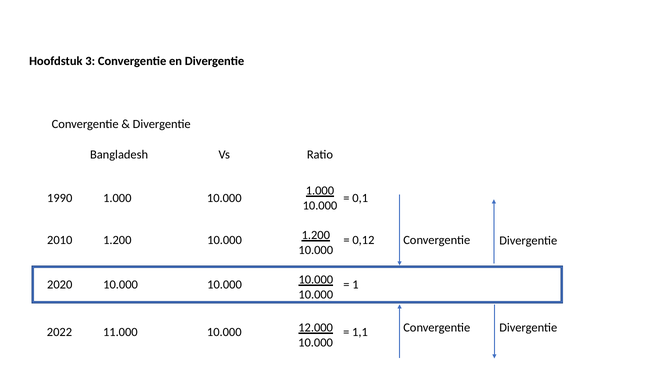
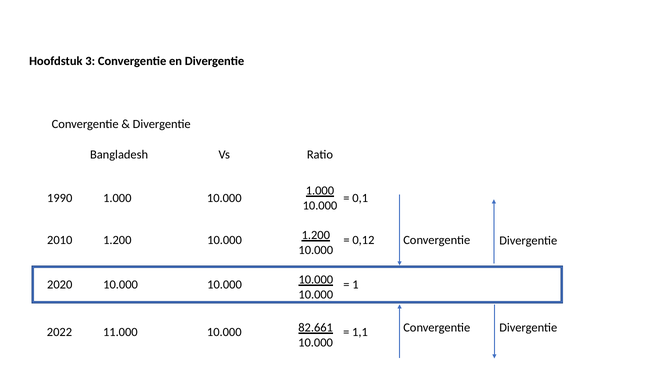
12.000: 12.000 -> 82.661 (316, 328)
